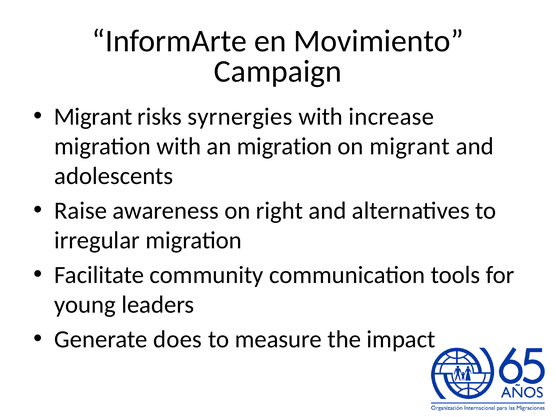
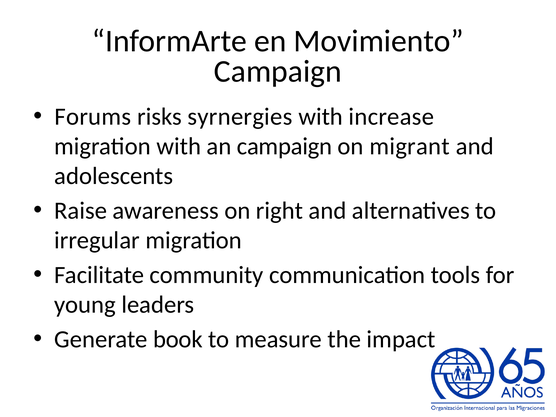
Migrant: Migrant -> Forums (93, 117)
an migration: migration -> campaign (285, 146)
does: does -> book (178, 339)
